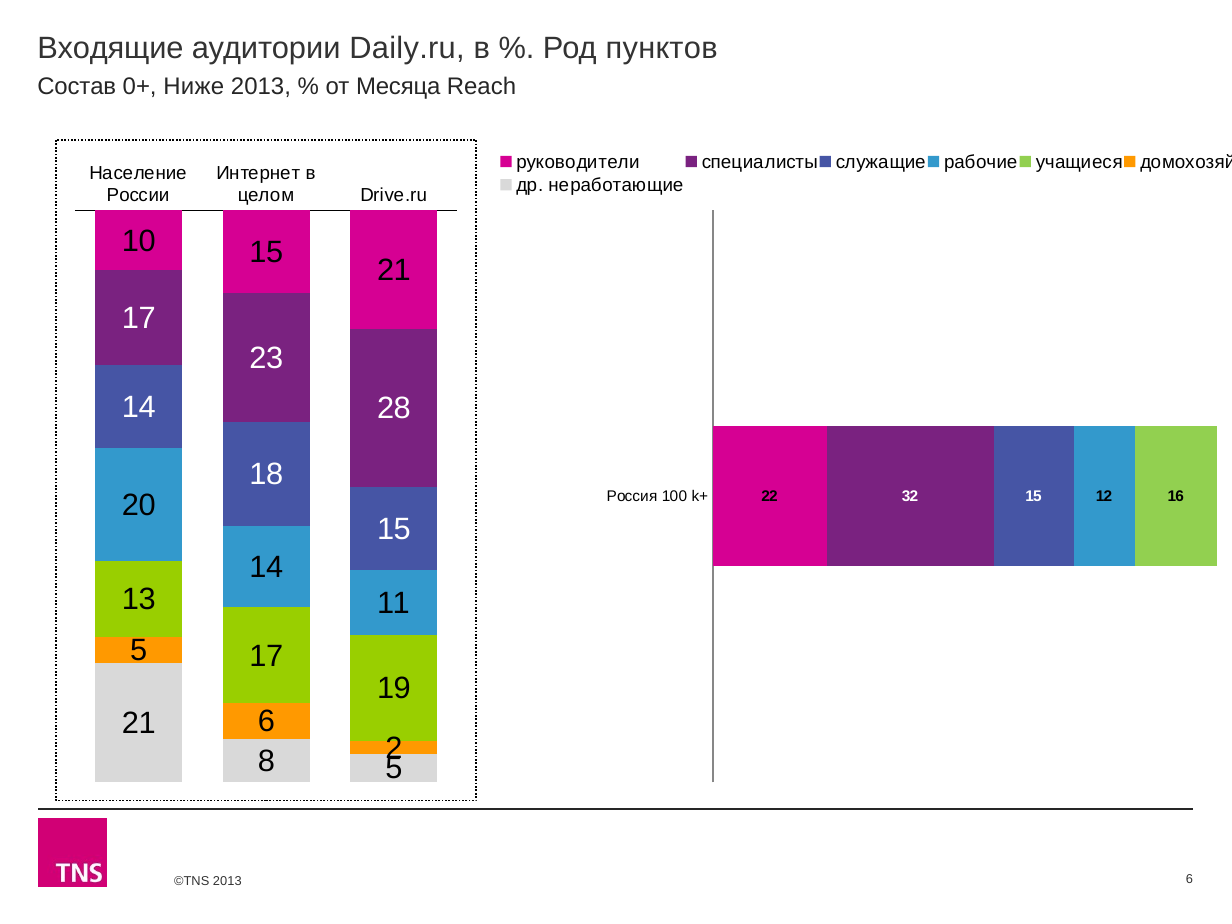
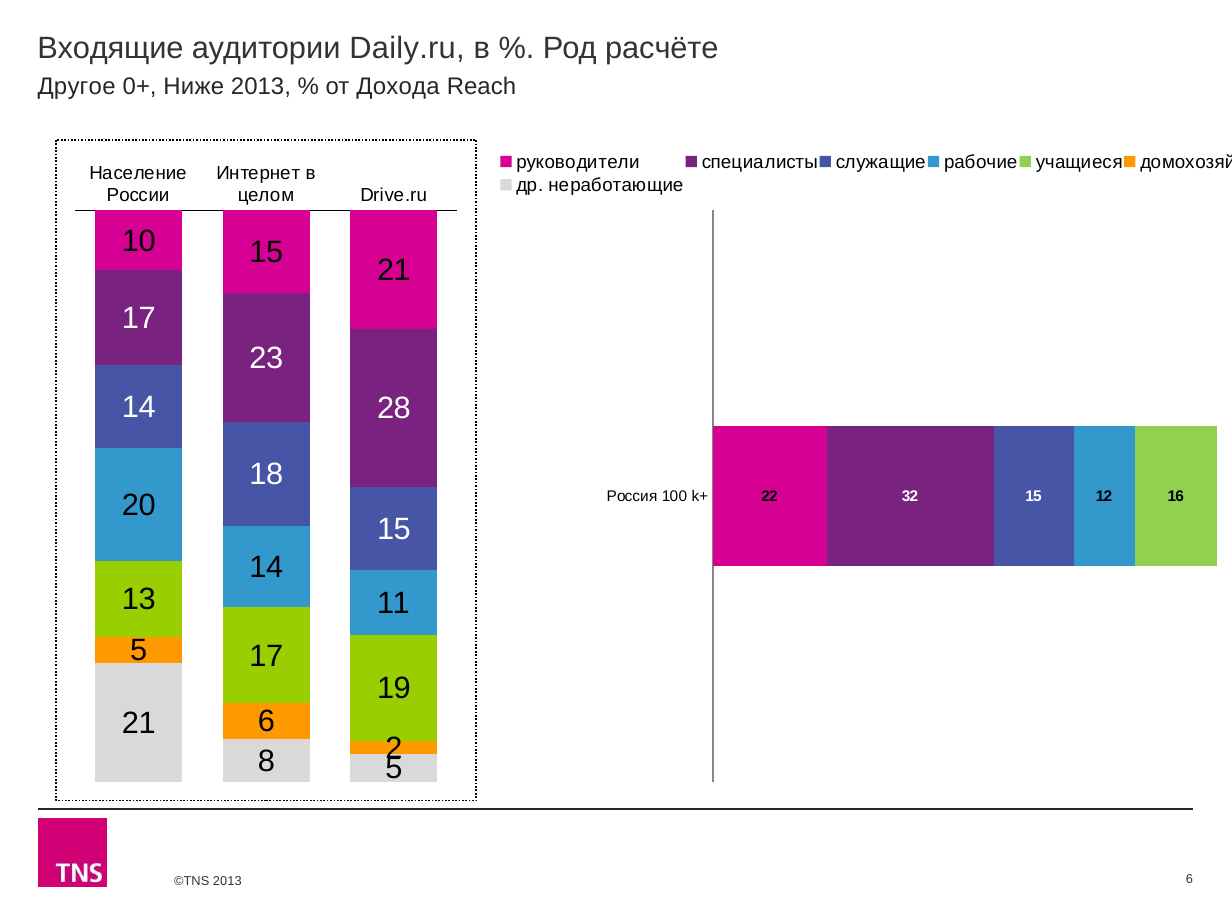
пунктов: пунктов -> расчёте (662, 49)
Состав: Состав -> Другое (77, 86)
Месяца: Месяца -> Дохода (398, 86)
